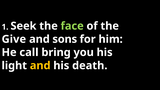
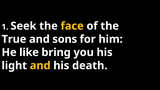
face colour: light green -> yellow (72, 26)
Give: Give -> True (14, 39)
call: call -> like (29, 52)
